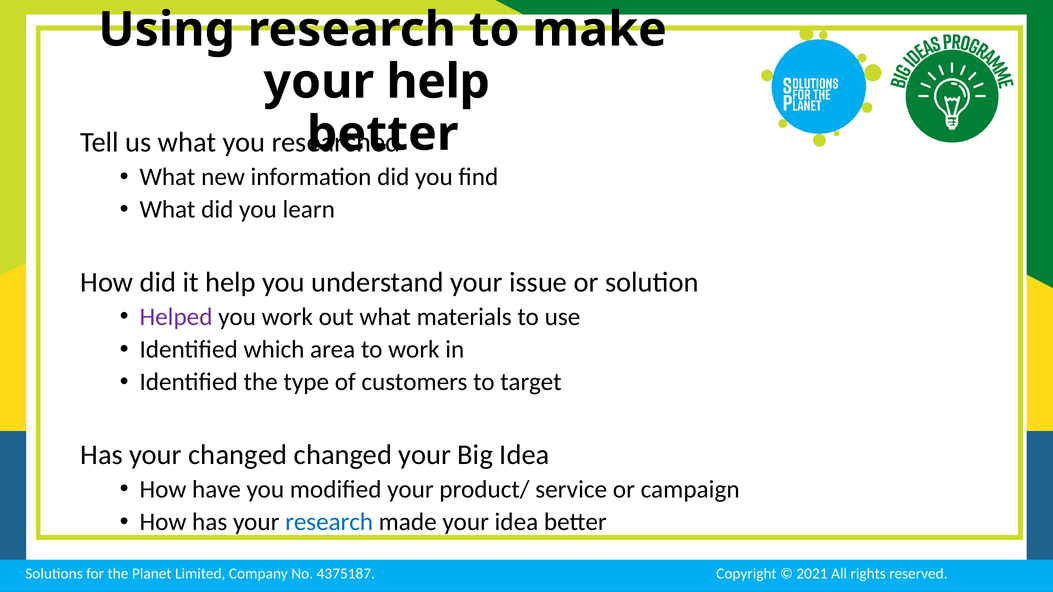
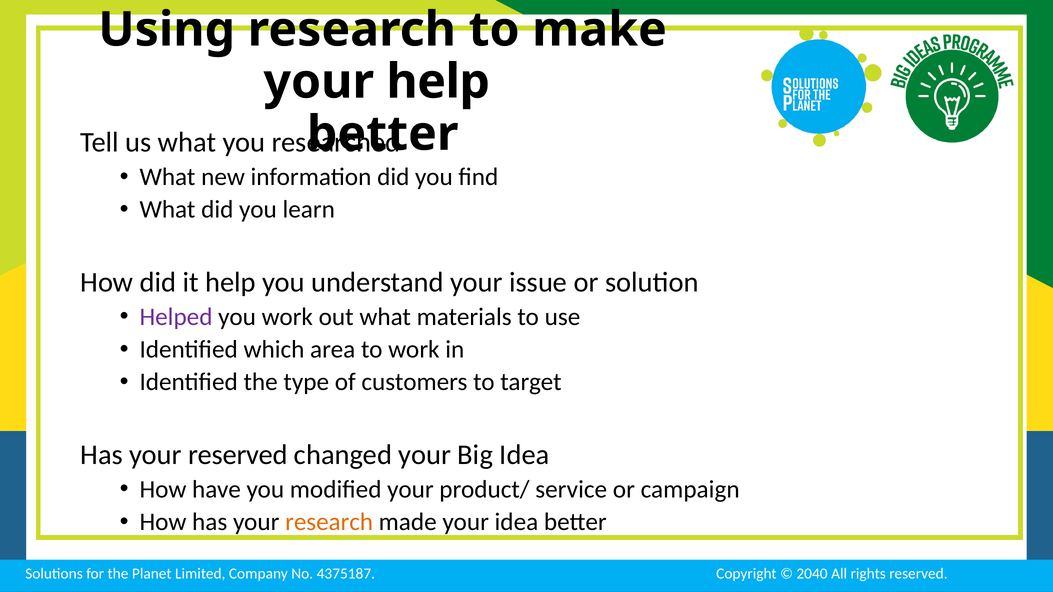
your changed: changed -> reserved (238, 455)
research colour: blue -> orange (329, 522)
2021: 2021 -> 2040 (812, 574)
